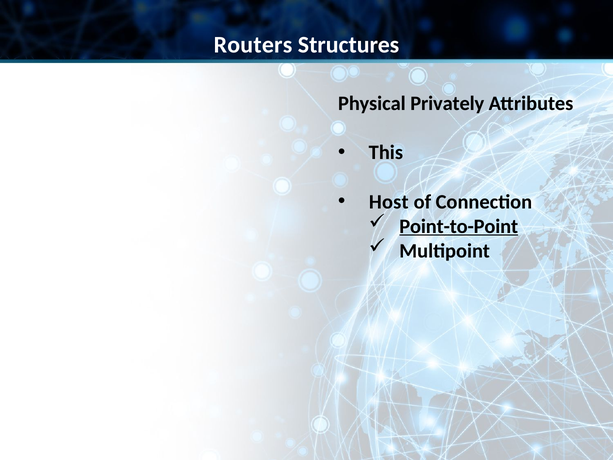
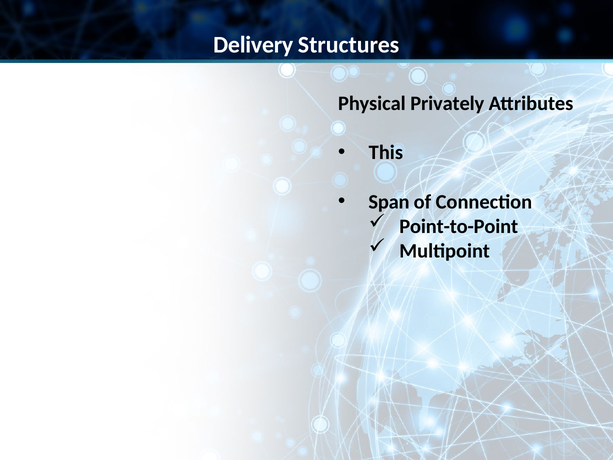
Routers: Routers -> Delivery (253, 45)
Host: Host -> Span (389, 202)
Point-to-Point underline: present -> none (459, 226)
